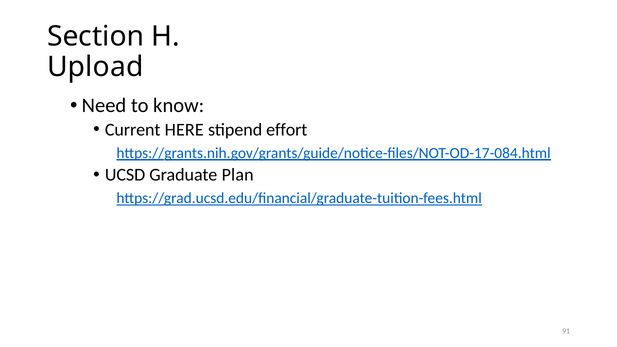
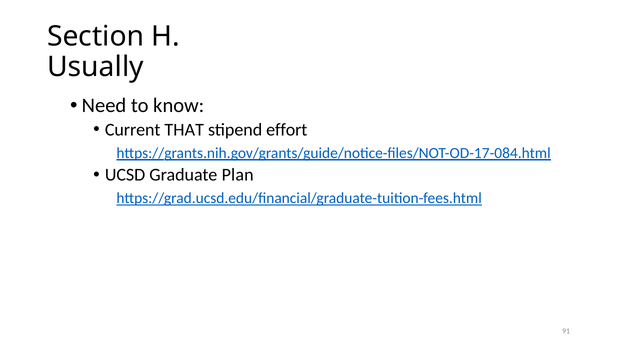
Upload: Upload -> Usually (95, 67)
HERE: HERE -> THAT (184, 130)
